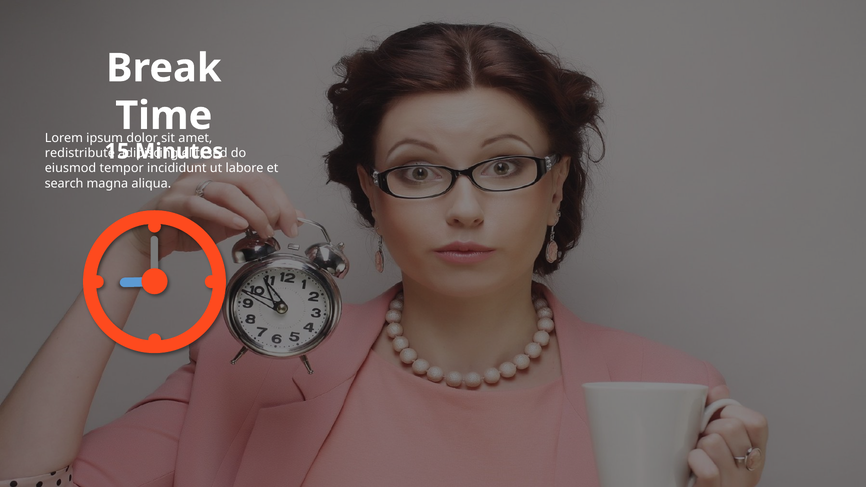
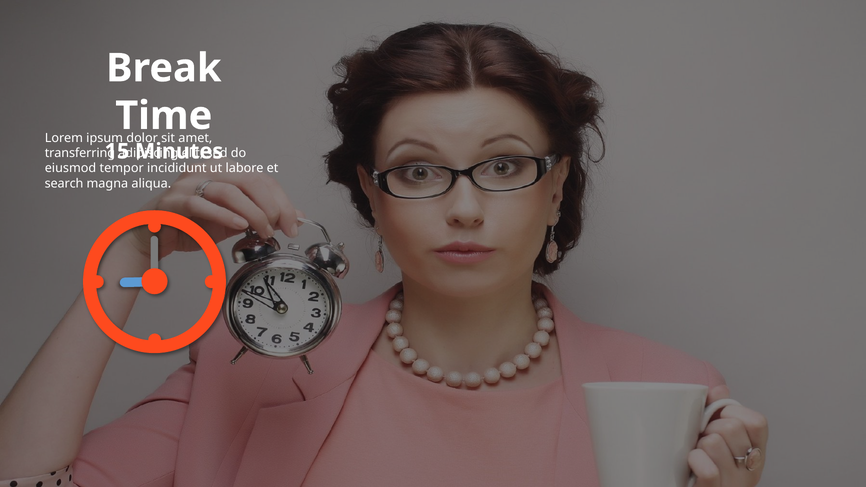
redistribute: redistribute -> transferring (80, 153)
